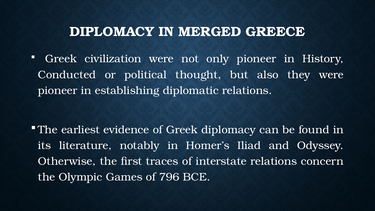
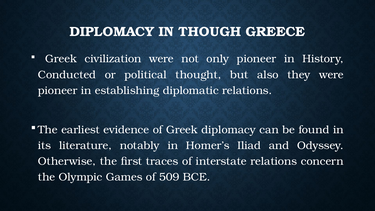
MERGED: MERGED -> THOUGH (210, 32)
796: 796 -> 509 (169, 177)
